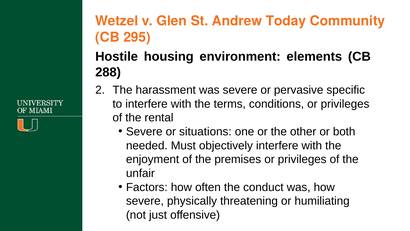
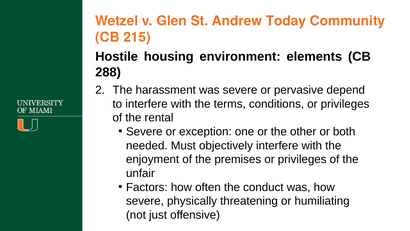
295: 295 -> 215 (137, 37)
specific: specific -> depend (346, 90)
situations: situations -> exception (205, 132)
